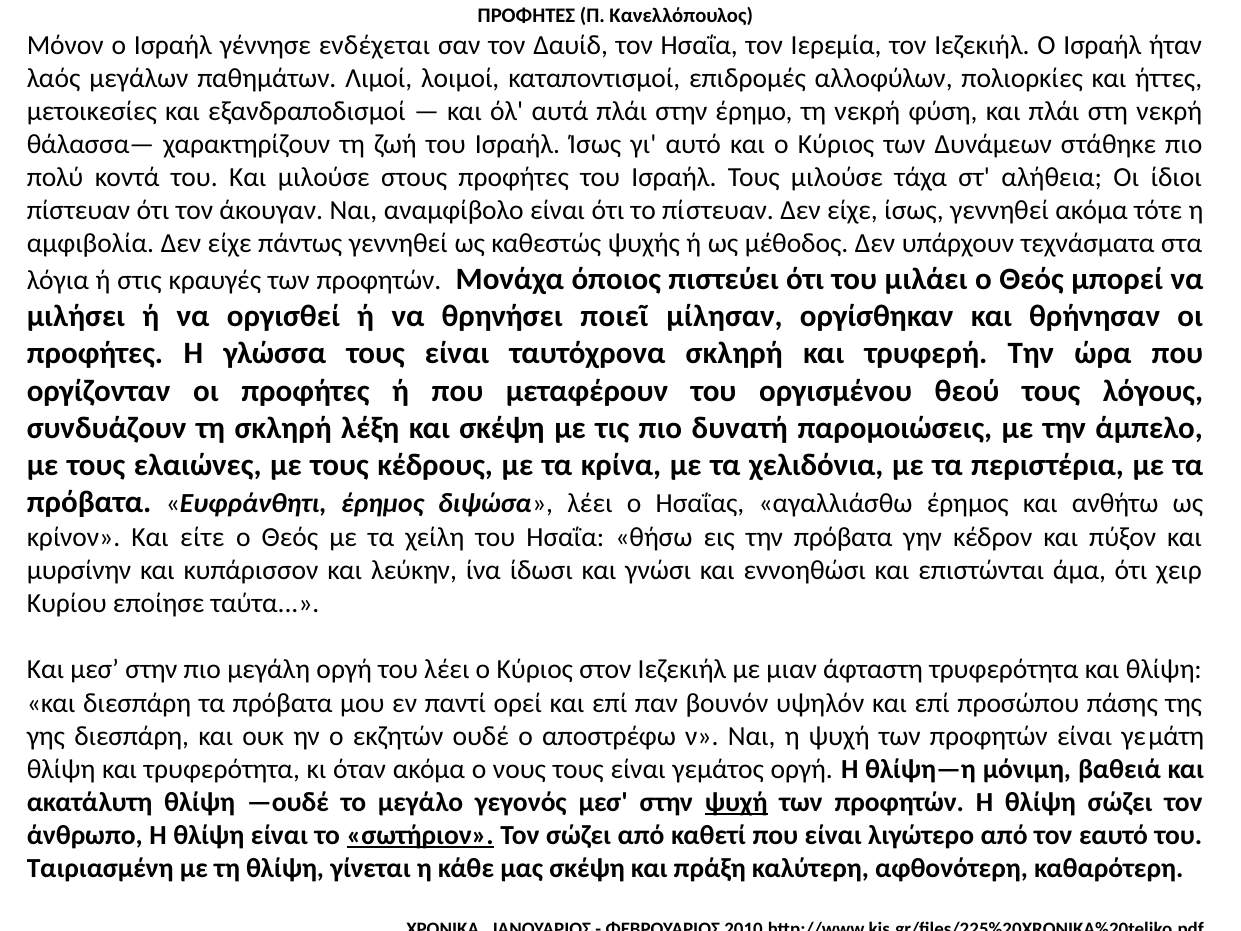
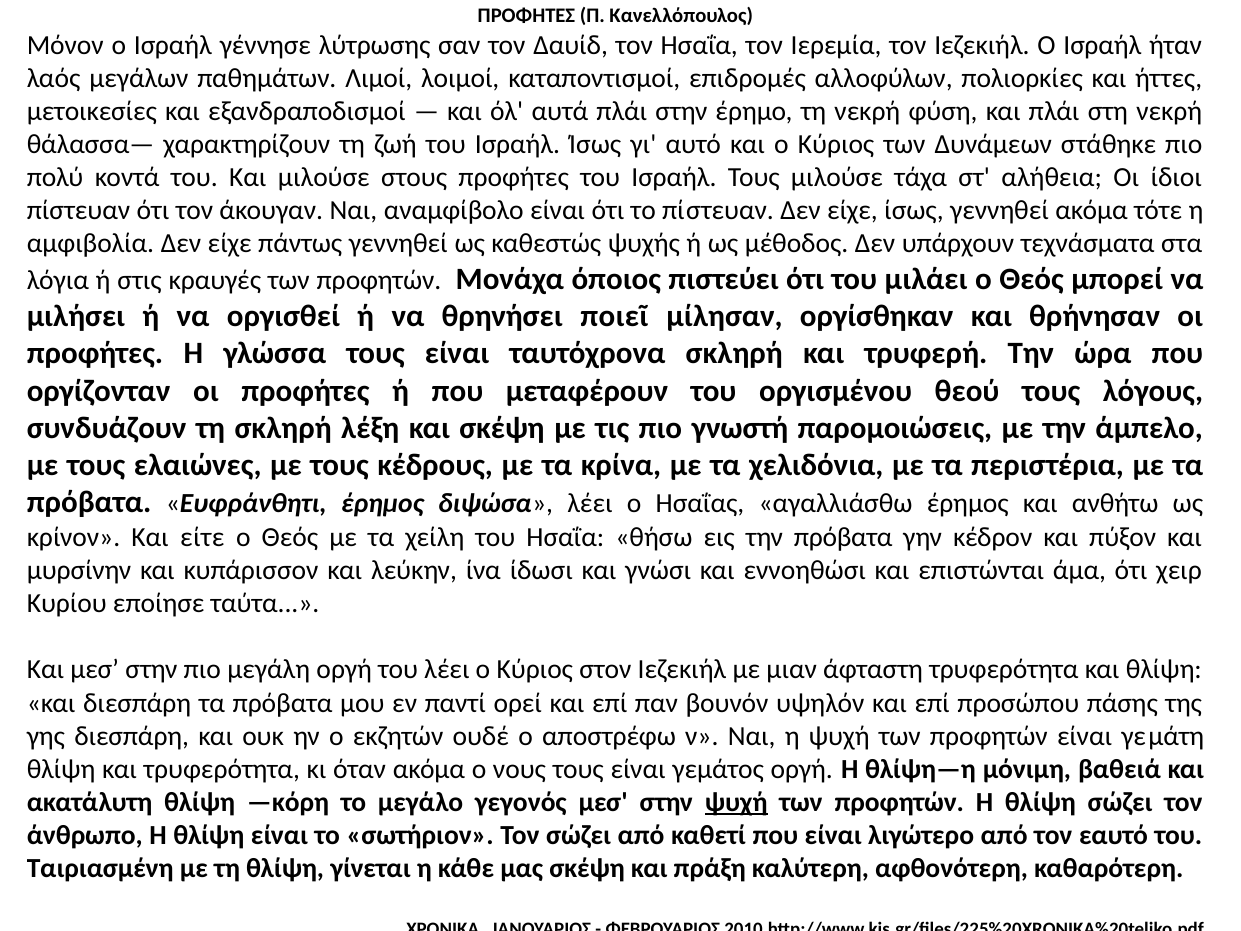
ενδέχεται: ενδέχεται -> λύτρωσης (375, 45)
δυνατή: δυνατή -> γνωστή (740, 428)
—ουδέ: —ουδέ -> —κόρη (288, 802)
σωτήριον underline: present -> none (420, 835)
